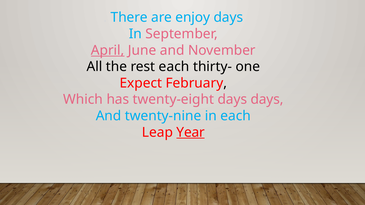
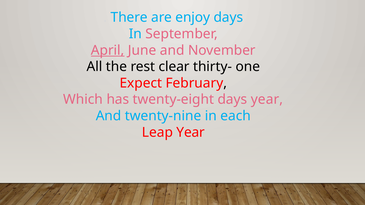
rest each: each -> clear (174, 67)
days days: days -> year (267, 100)
Year underline: present -> none (191, 132)
